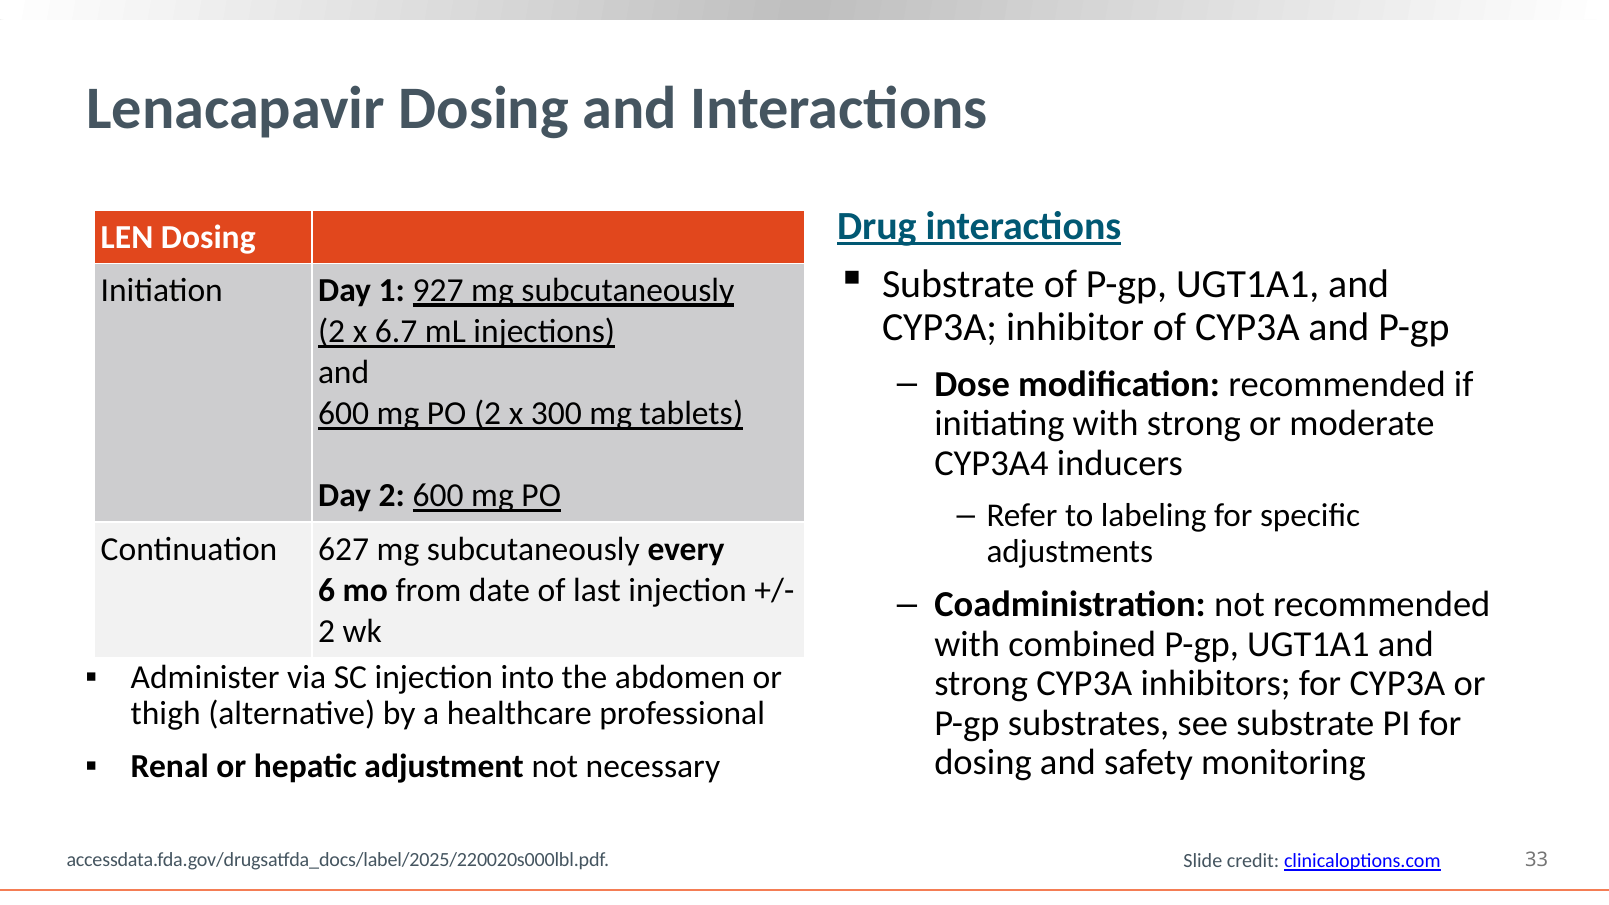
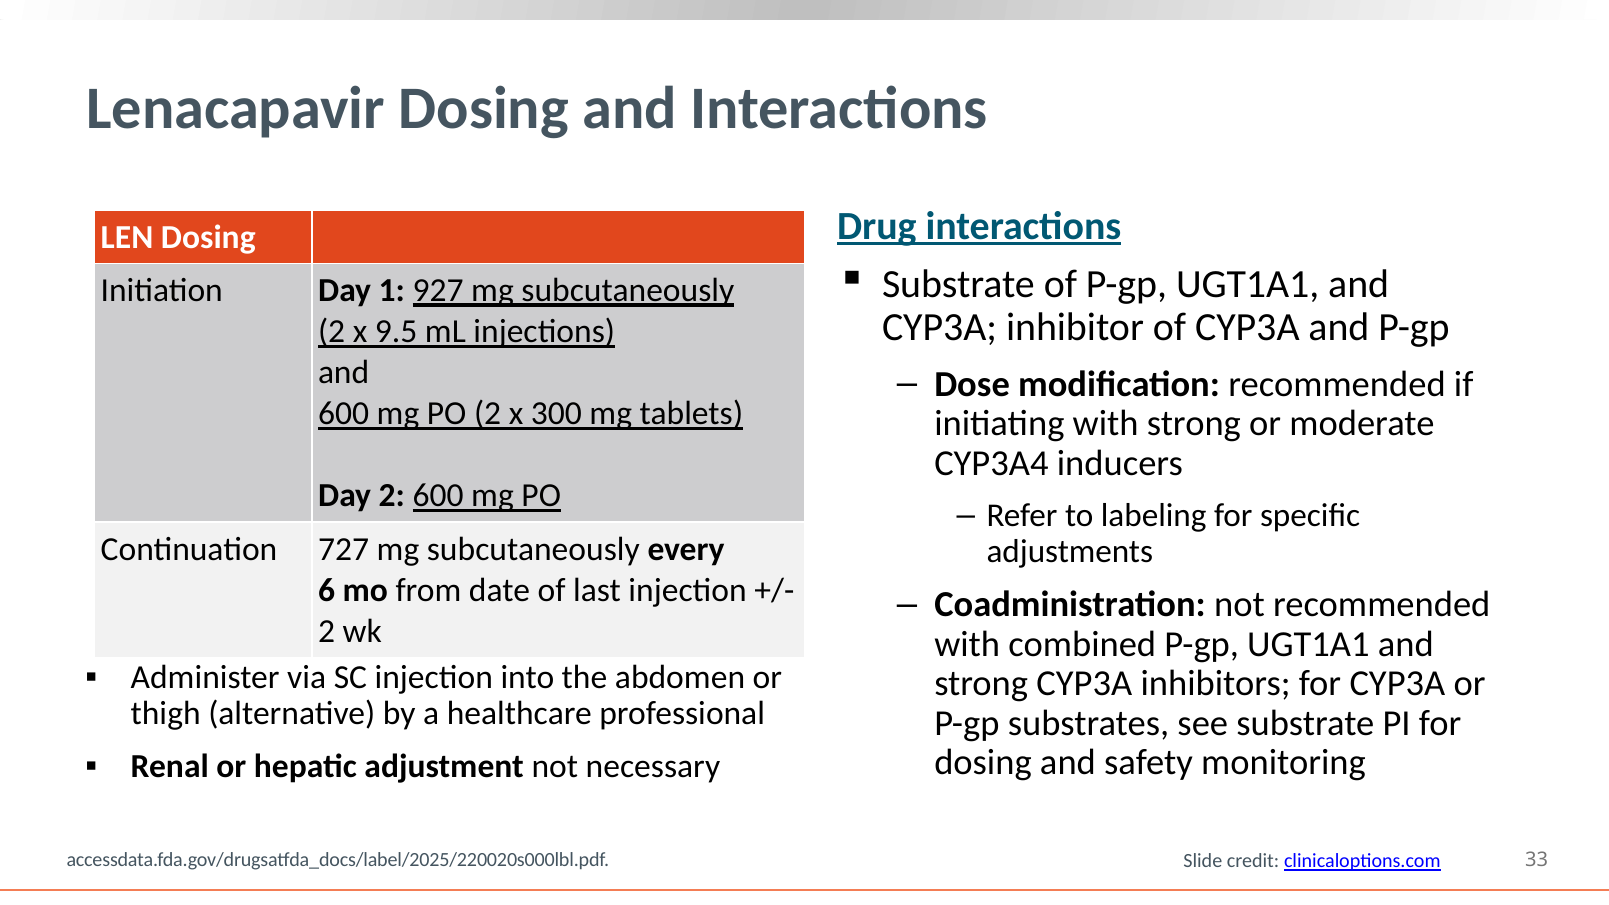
6.7: 6.7 -> 9.5 (396, 332)
627: 627 -> 727 (344, 549)
